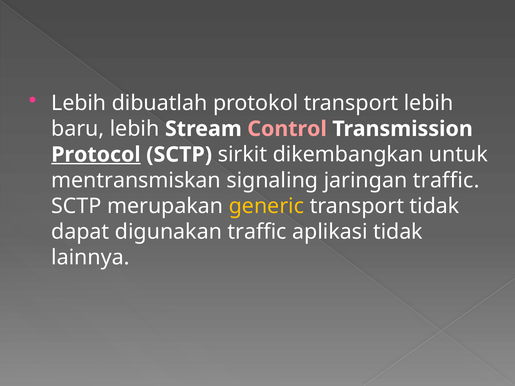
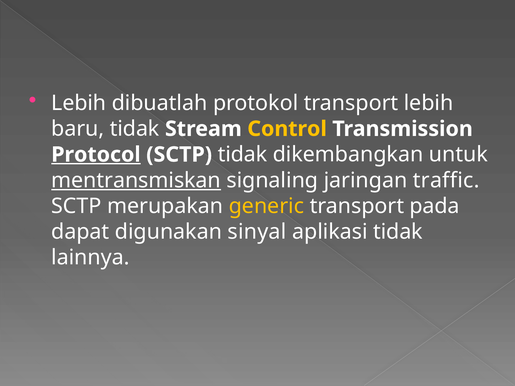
baru lebih: lebih -> tidak (135, 129)
Control colour: pink -> yellow (287, 129)
SCTP sirkit: sirkit -> tidak (243, 155)
mentransmiskan underline: none -> present (136, 180)
transport tidak: tidak -> pada (434, 206)
digunakan traffic: traffic -> sinyal (257, 232)
